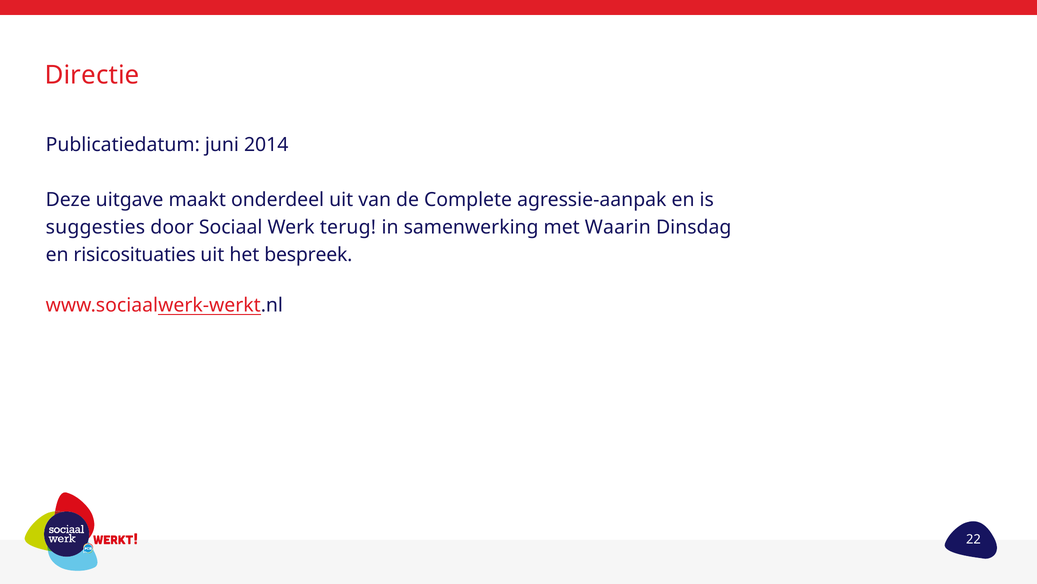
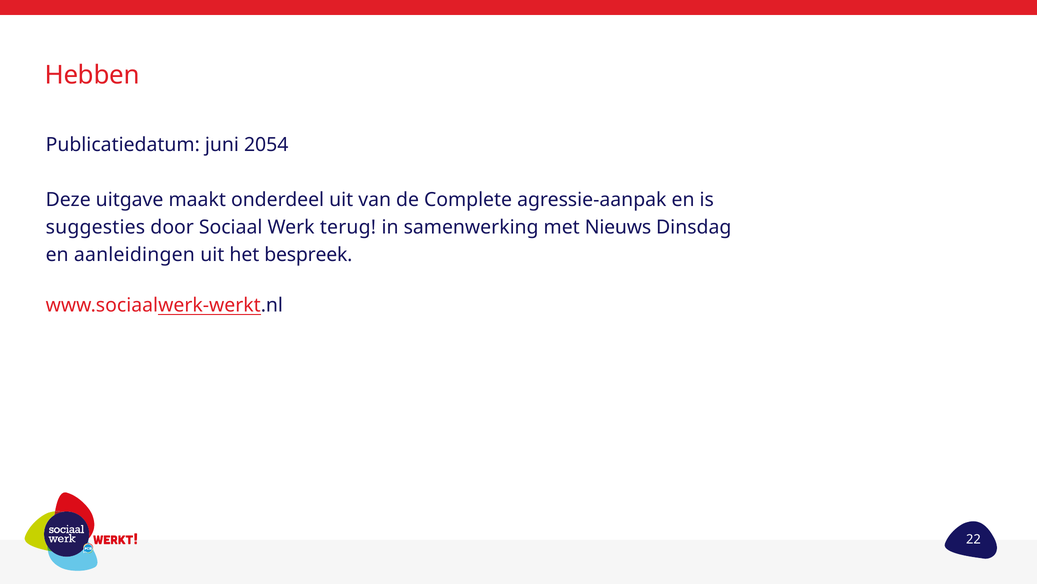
Directie: Directie -> Hebben (92, 75)
2014: 2014 -> 2054 (266, 144)
Waarin: Waarin -> Nieuws (618, 227)
risicosituaties: risicosituaties -> aanleidingen (134, 254)
